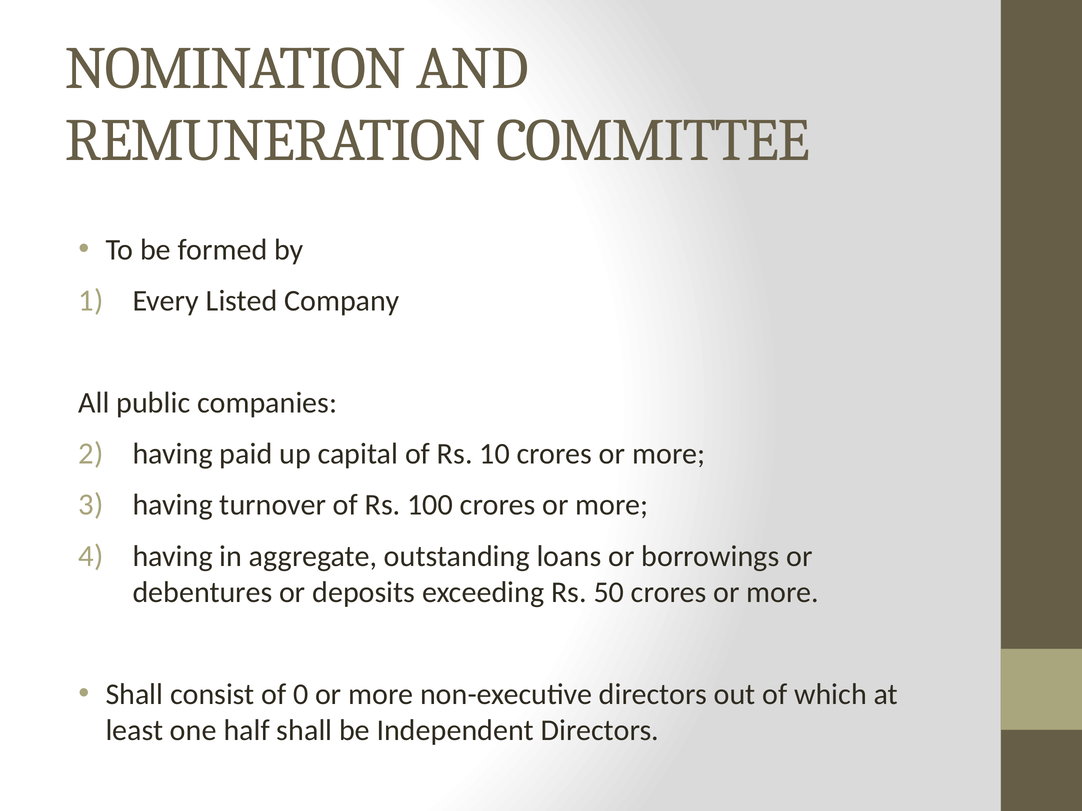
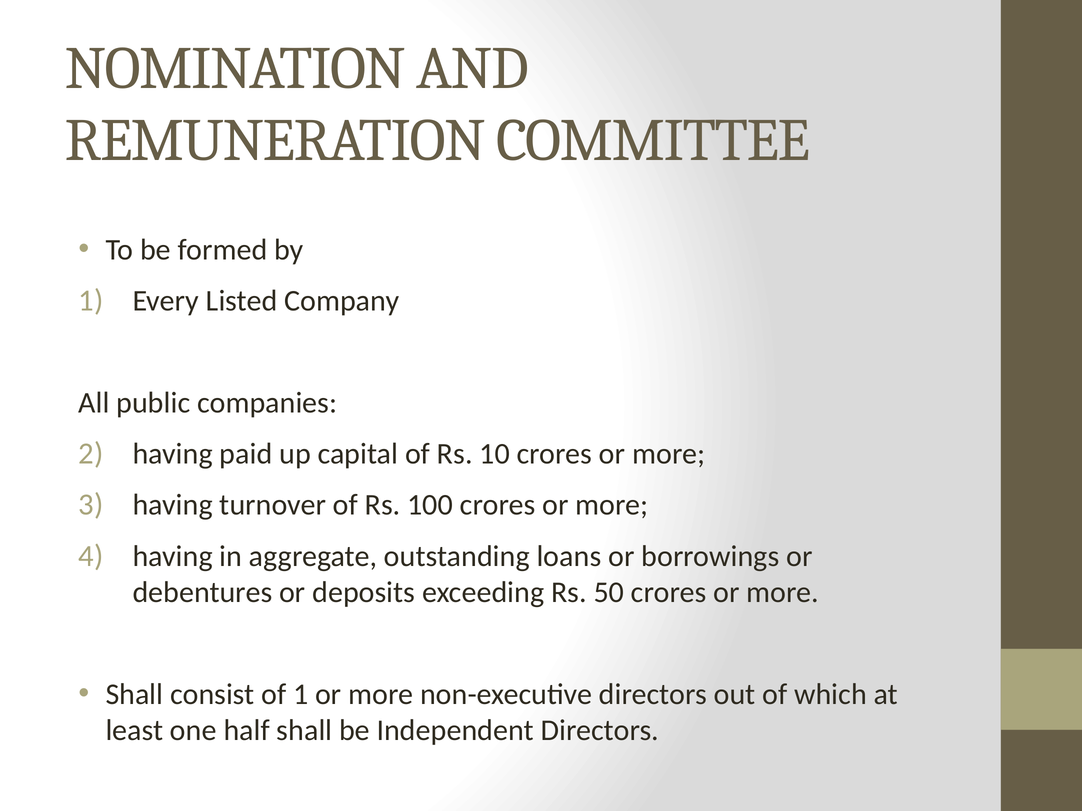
of 0: 0 -> 1 (301, 695)
